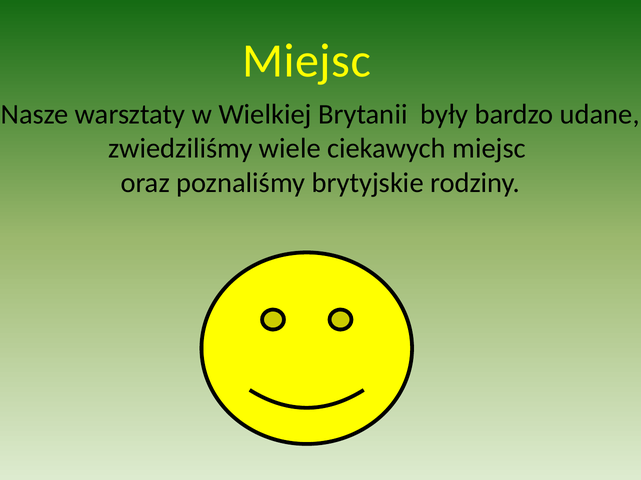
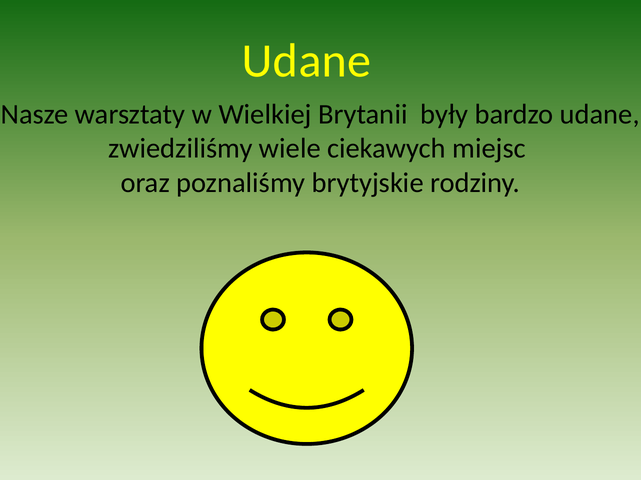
Miejsc: Miejsc -> Udane (307, 61)
